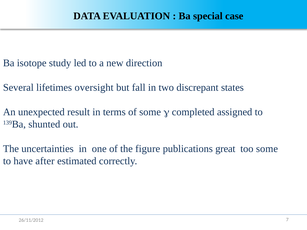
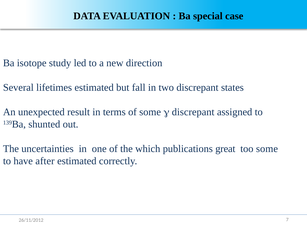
lifetimes oversight: oversight -> estimated (94, 88)
g completed: completed -> discrepant (193, 112)
figure: figure -> which (148, 149)
